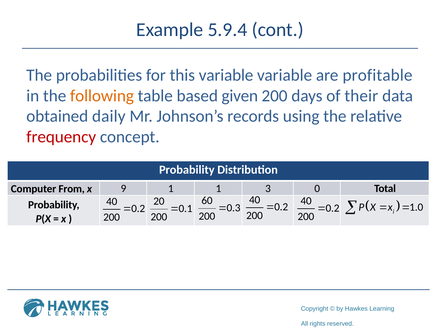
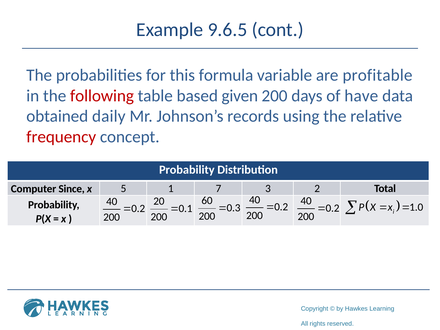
5.9.4: 5.9.4 -> 9.6.5 (228, 30)
this variable: variable -> formula (226, 75)
following colour: orange -> red (102, 96)
their: their -> have (361, 96)
From: From -> Since (72, 189)
9: 9 -> 5 (123, 188)
1 1: 1 -> 7 (218, 188)
0: 0 -> 2 (317, 188)
